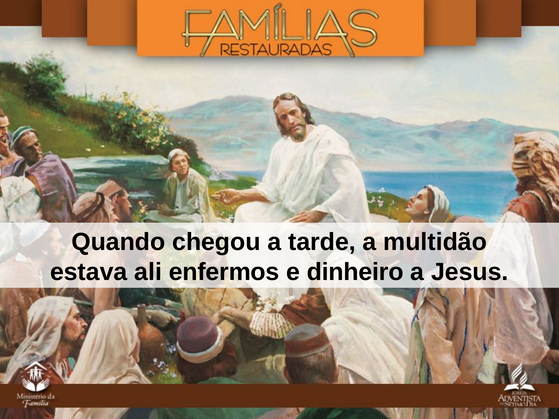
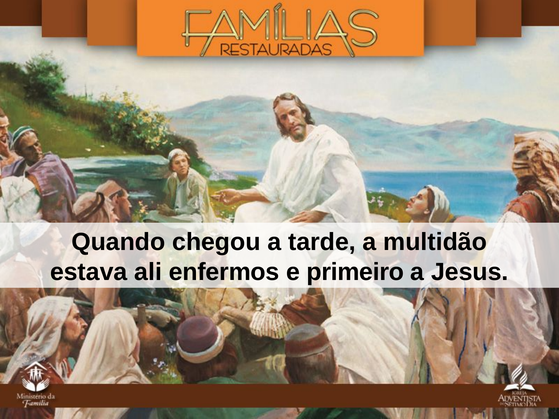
dinheiro: dinheiro -> primeiro (355, 272)
